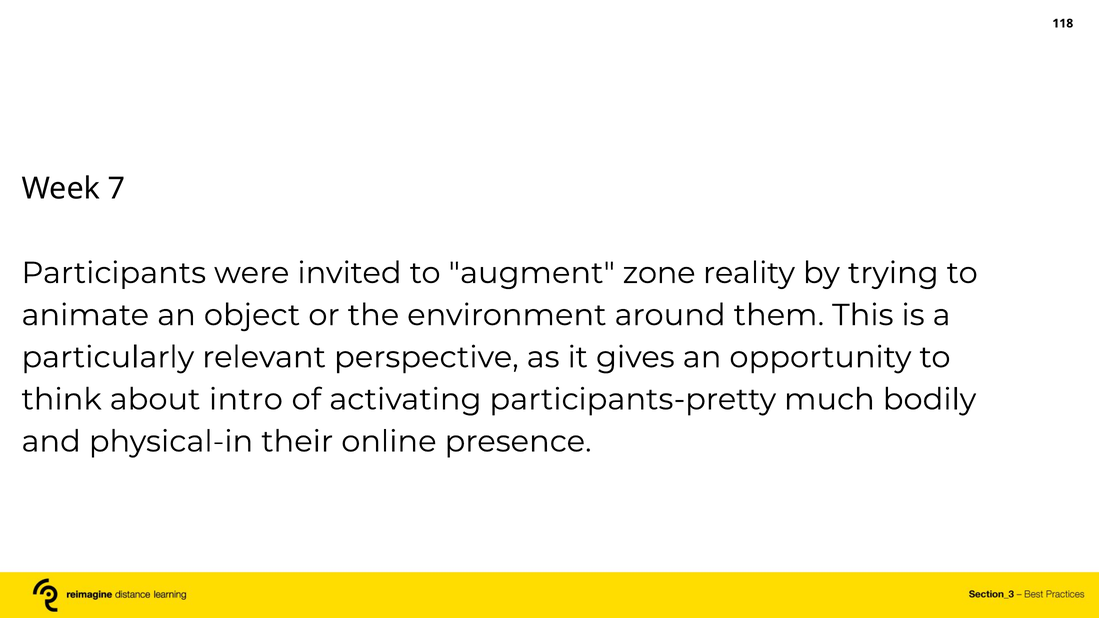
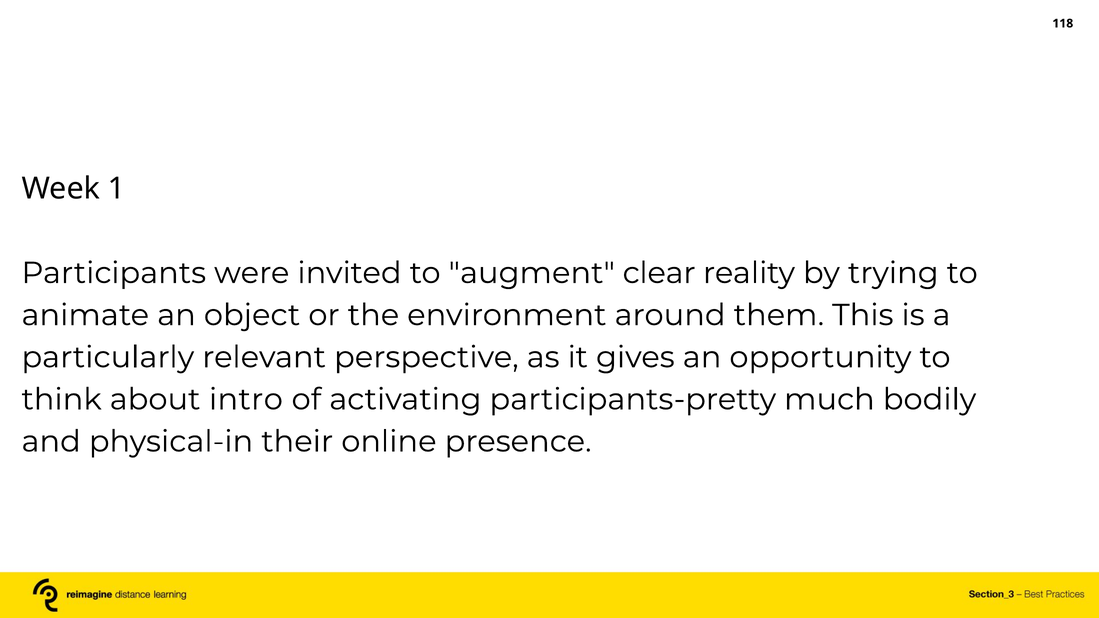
7: 7 -> 1 (117, 189)
zone: zone -> clear (659, 273)
